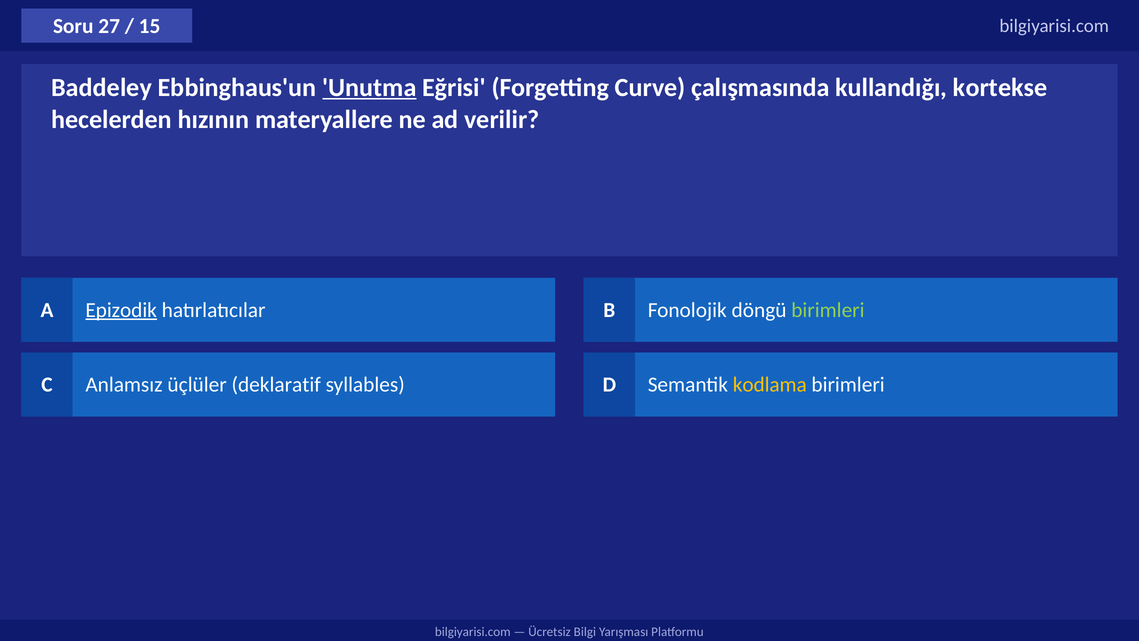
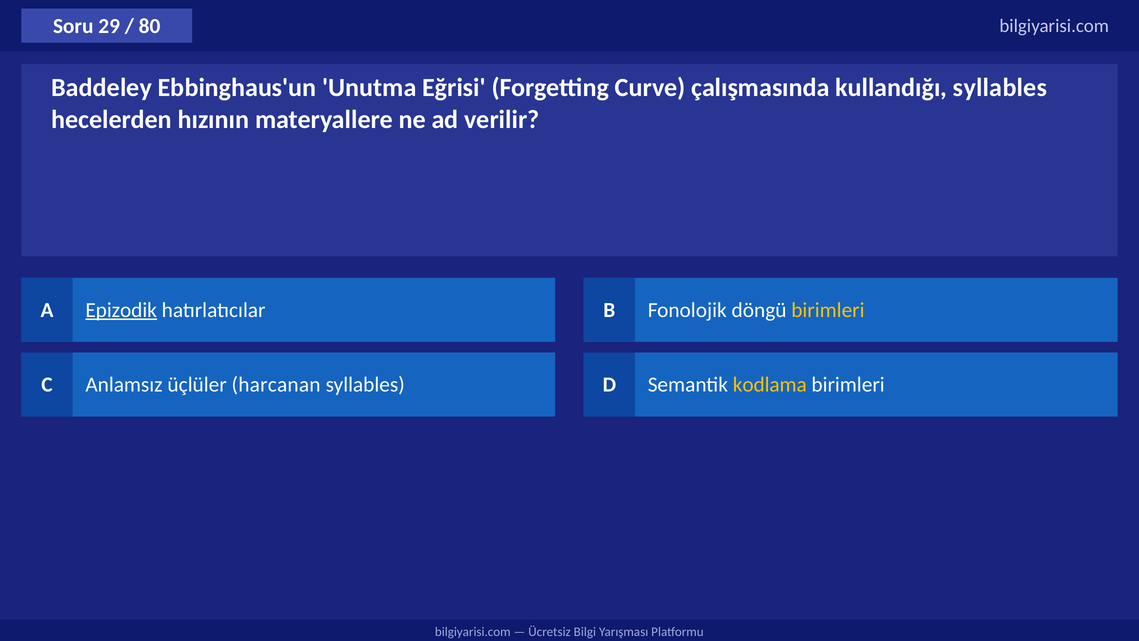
27: 27 -> 29 (109, 26)
15: 15 -> 80 (150, 26)
Unutma underline: present -> none (369, 88)
kullandığı kortekse: kortekse -> syllables (1000, 88)
birimleri colour: light green -> yellow (828, 310)
deklaratif: deklaratif -> harcanan (276, 385)
